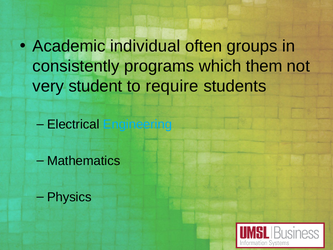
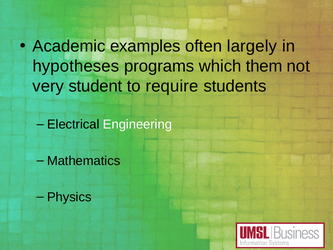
individual: individual -> examples (145, 46)
groups: groups -> largely (252, 46)
consistently: consistently -> hypotheses (76, 66)
Engineering colour: light blue -> white (137, 124)
